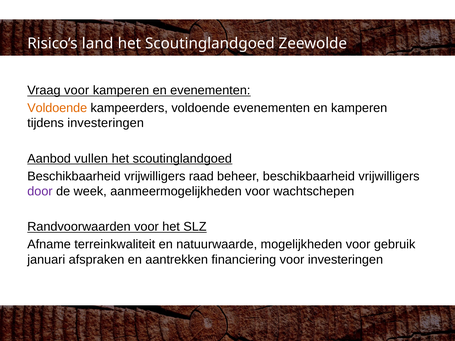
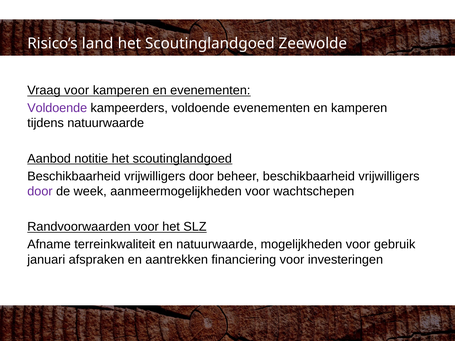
Voldoende colour: orange -> purple (57, 108)
tijdens investeringen: investeringen -> natuurwaarde (106, 123)
vullen: vullen -> notitie (91, 159)
raad: raad -> door (201, 176)
